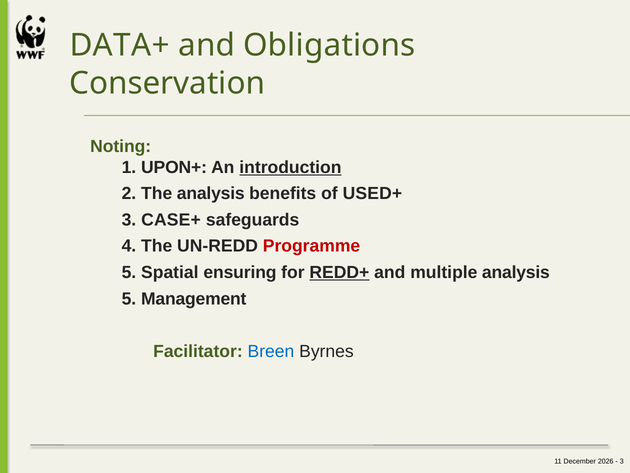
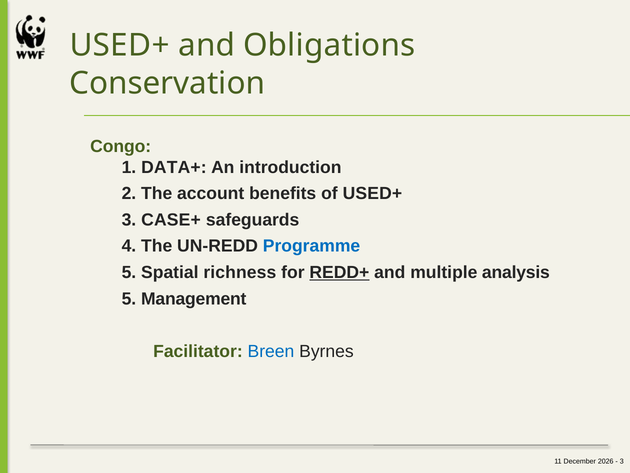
DATA+: DATA+ -> USED+ (120, 45)
Noting: Noting -> Congo (121, 146)
UPON+: UPON+ -> DATA+ (174, 167)
introduction underline: present -> none (290, 167)
The analysis: analysis -> account (211, 193)
Programme colour: red -> blue (312, 246)
ensuring: ensuring -> richness (240, 272)
